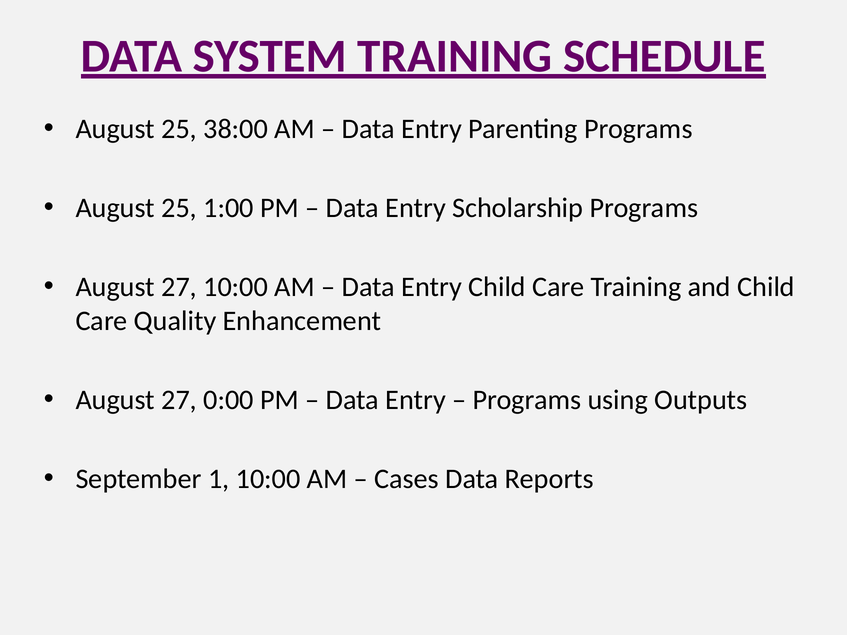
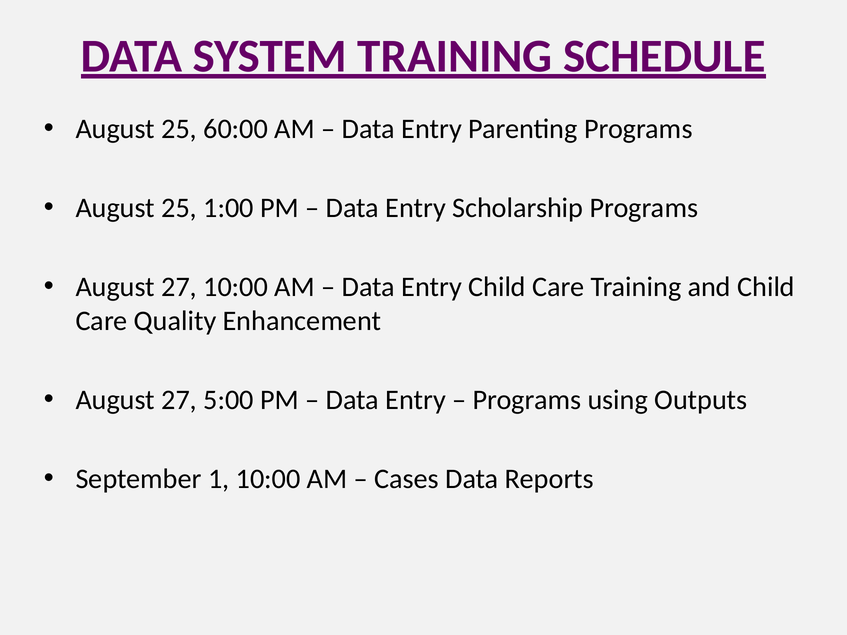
38:00: 38:00 -> 60:00 (236, 129)
0:00: 0:00 -> 5:00 (229, 400)
